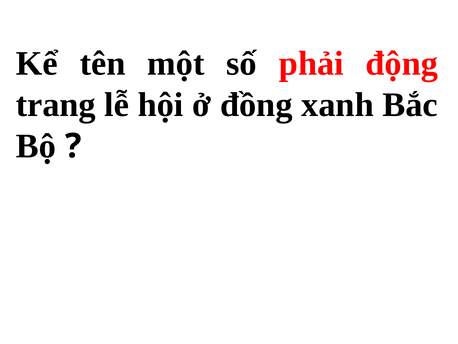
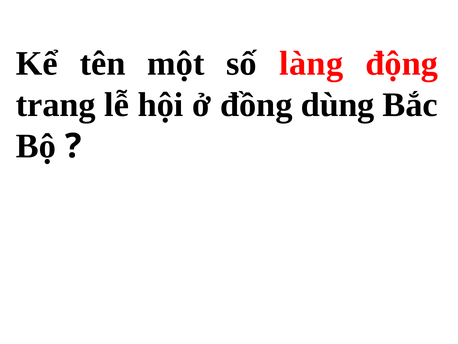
phải: phải -> làng (311, 63)
xanh: xanh -> dùng (338, 105)
